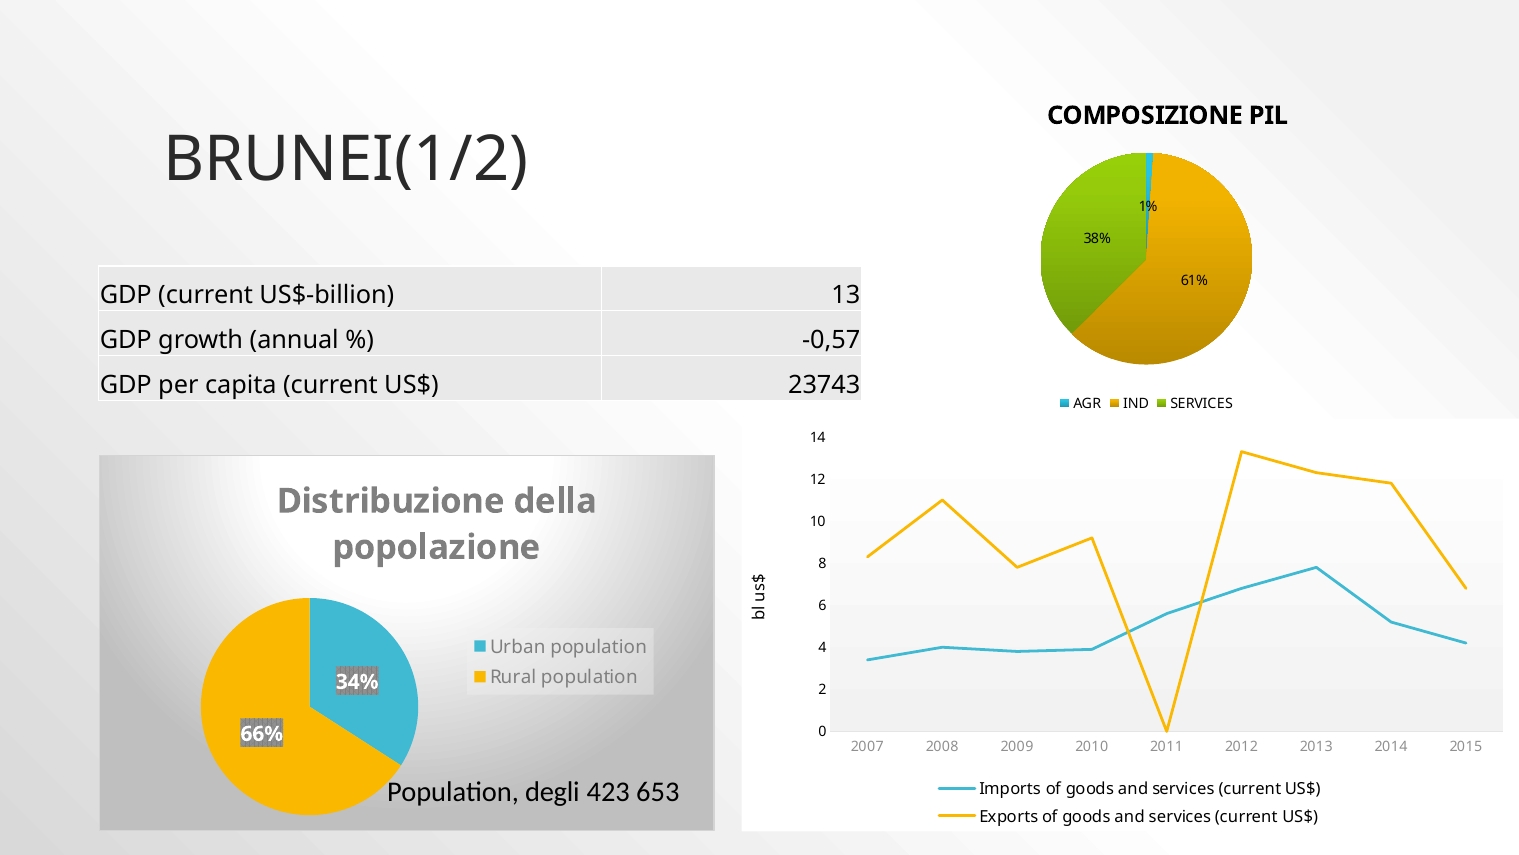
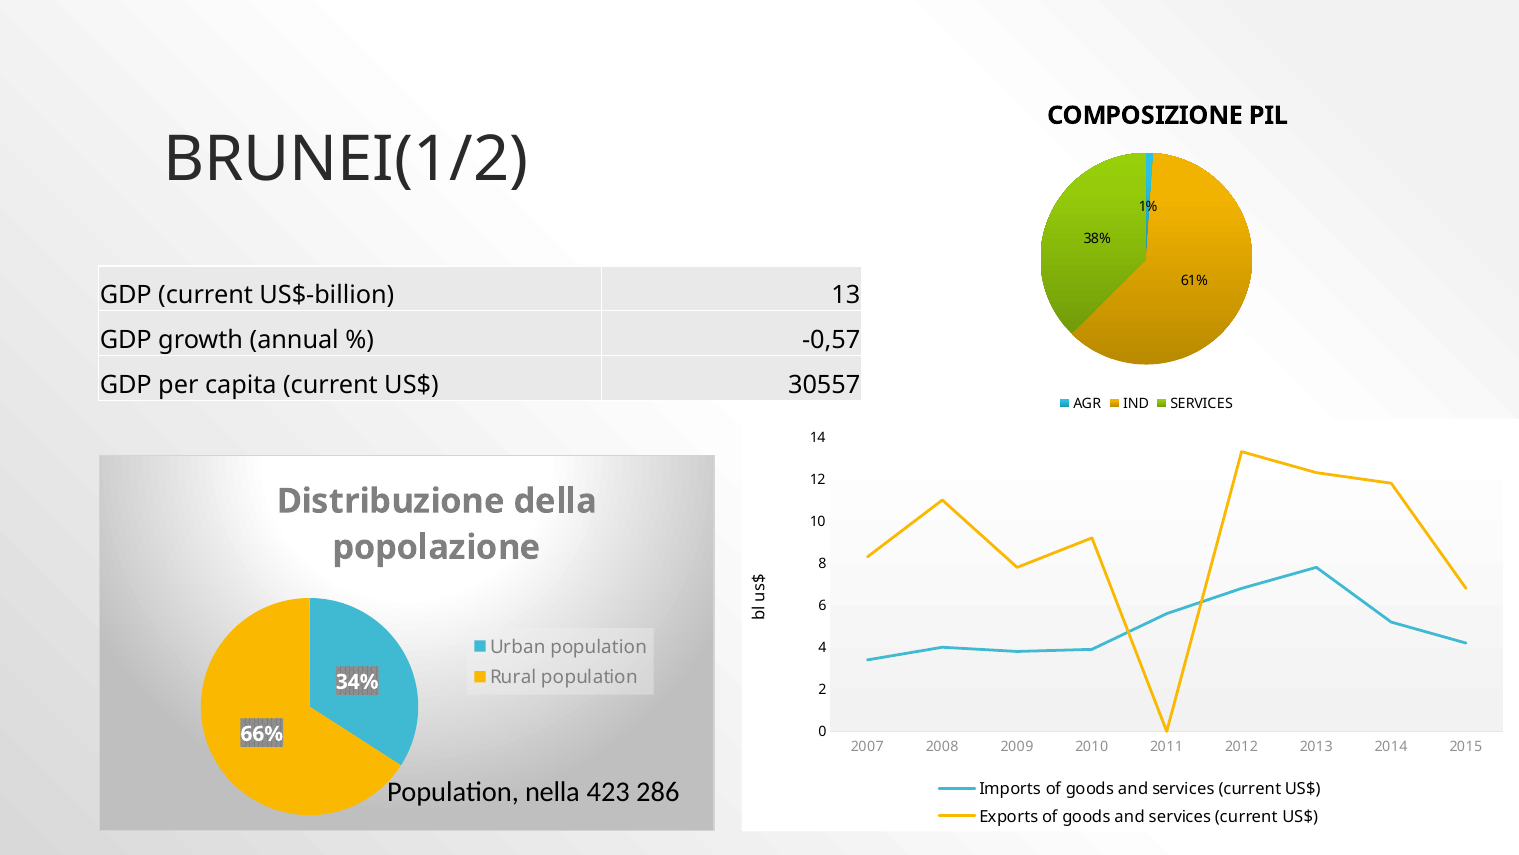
23743: 23743 -> 30557 (824, 385)
degli: degli -> nella (552, 792)
653: 653 -> 286 (658, 792)
